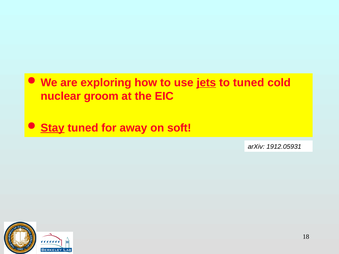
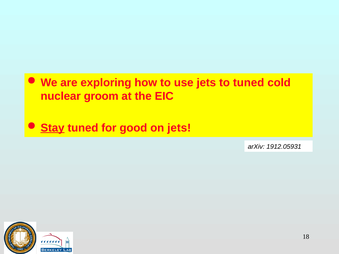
jets underline: present -> none (206, 83)
away: away -> good (133, 128)
on soft: soft -> jets (179, 128)
